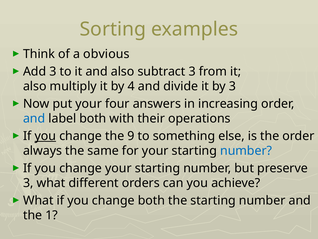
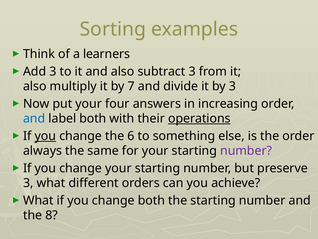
obvious: obvious -> learners (107, 54)
4: 4 -> 7 (131, 86)
operations underline: none -> present (199, 118)
9: 9 -> 6 (131, 136)
number colour: blue -> purple (246, 151)
1: 1 -> 8 (52, 215)
